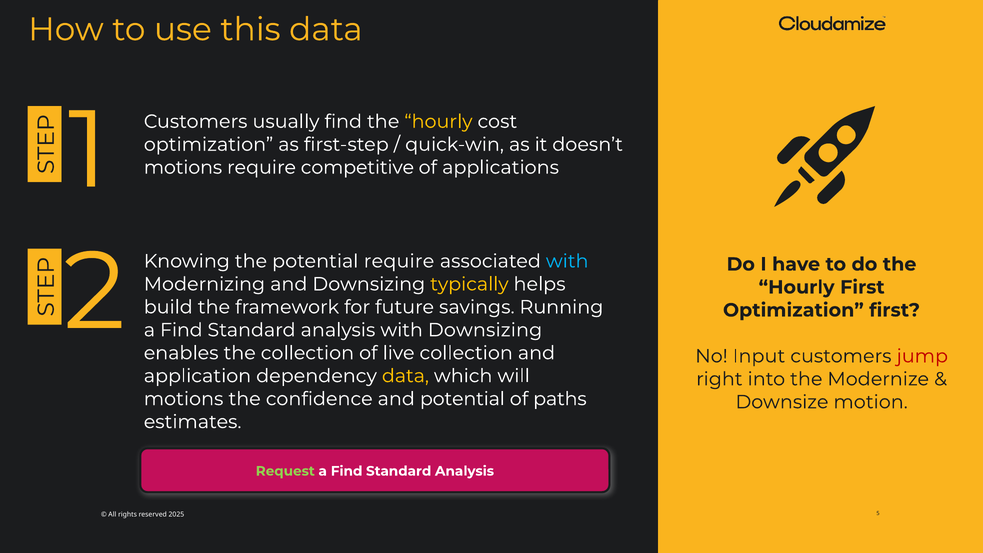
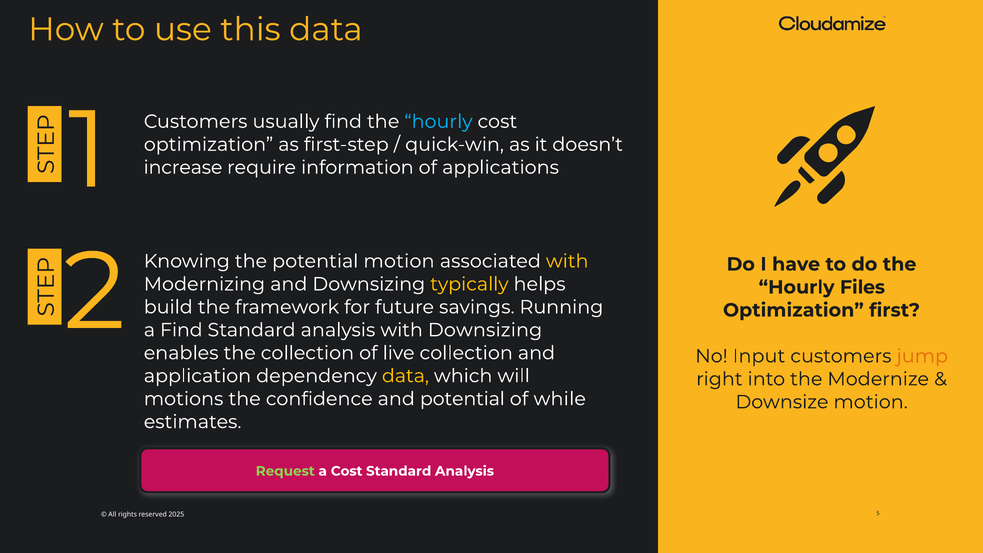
hourly colour: yellow -> light blue (438, 122)
motions: motions -> increase (183, 167)
competitive: competitive -> information (357, 167)
potential require: require -> motion (399, 261)
with colour: light blue -> yellow (567, 261)
Hourly First: First -> Files (862, 287)
jump colour: red -> orange (922, 356)
paths: paths -> while (560, 399)
Find: Find -> Cost (347, 471)
